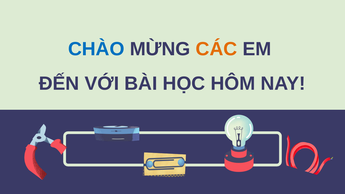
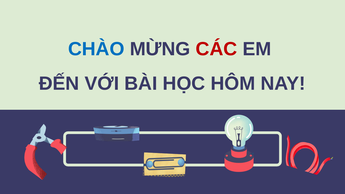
CÁC colour: orange -> red (216, 49)
